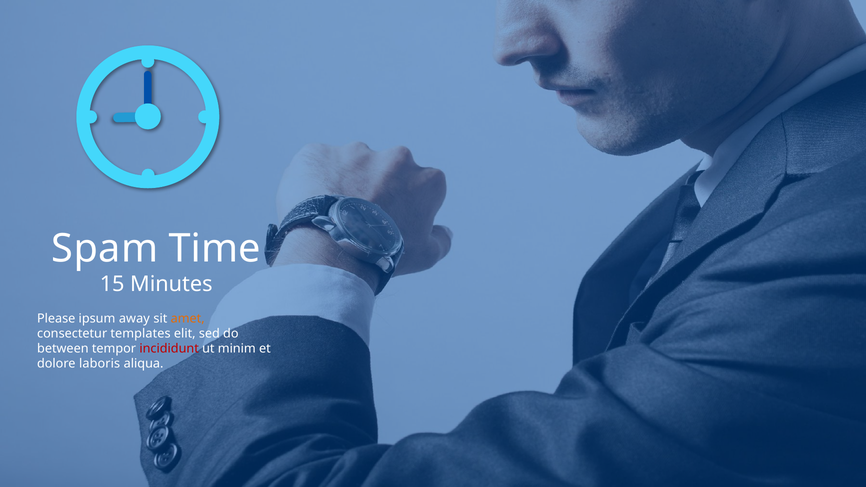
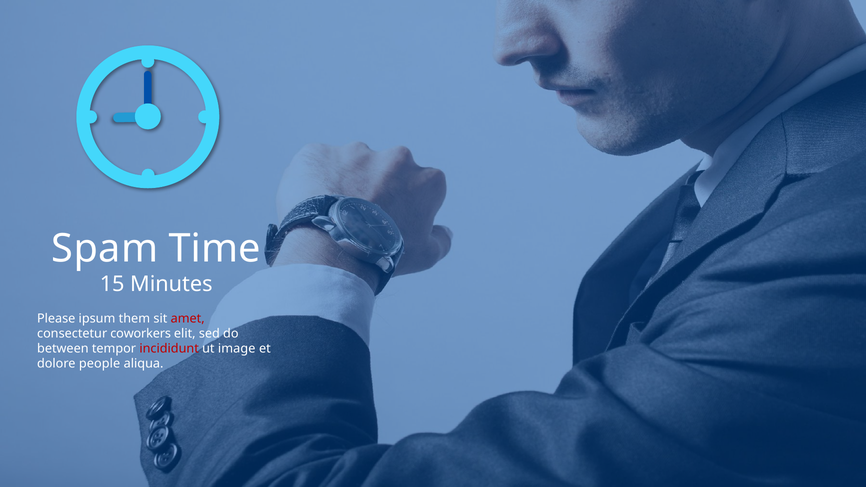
away: away -> them (134, 318)
amet colour: orange -> red (188, 318)
templates: templates -> coworkers (141, 334)
minim: minim -> image (237, 349)
laboris: laboris -> people (100, 364)
